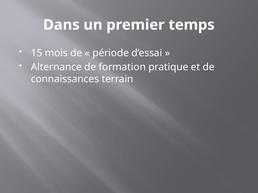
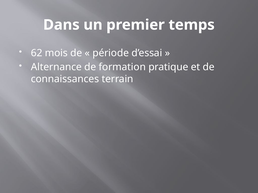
15: 15 -> 62 (37, 53)
